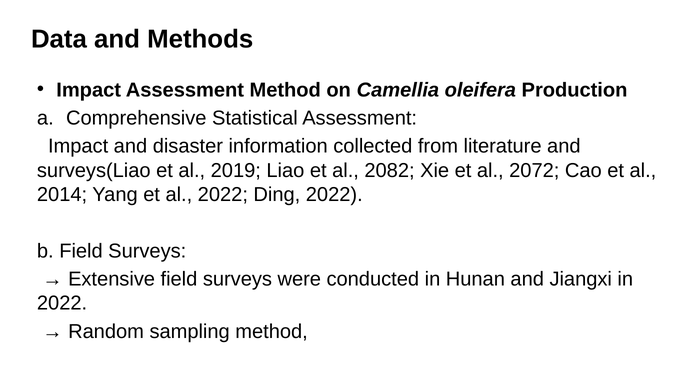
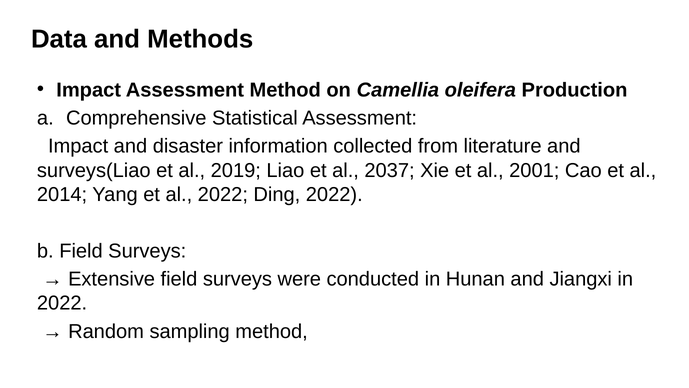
2082: 2082 -> 2037 (390, 170)
2072: 2072 -> 2001 (534, 170)
